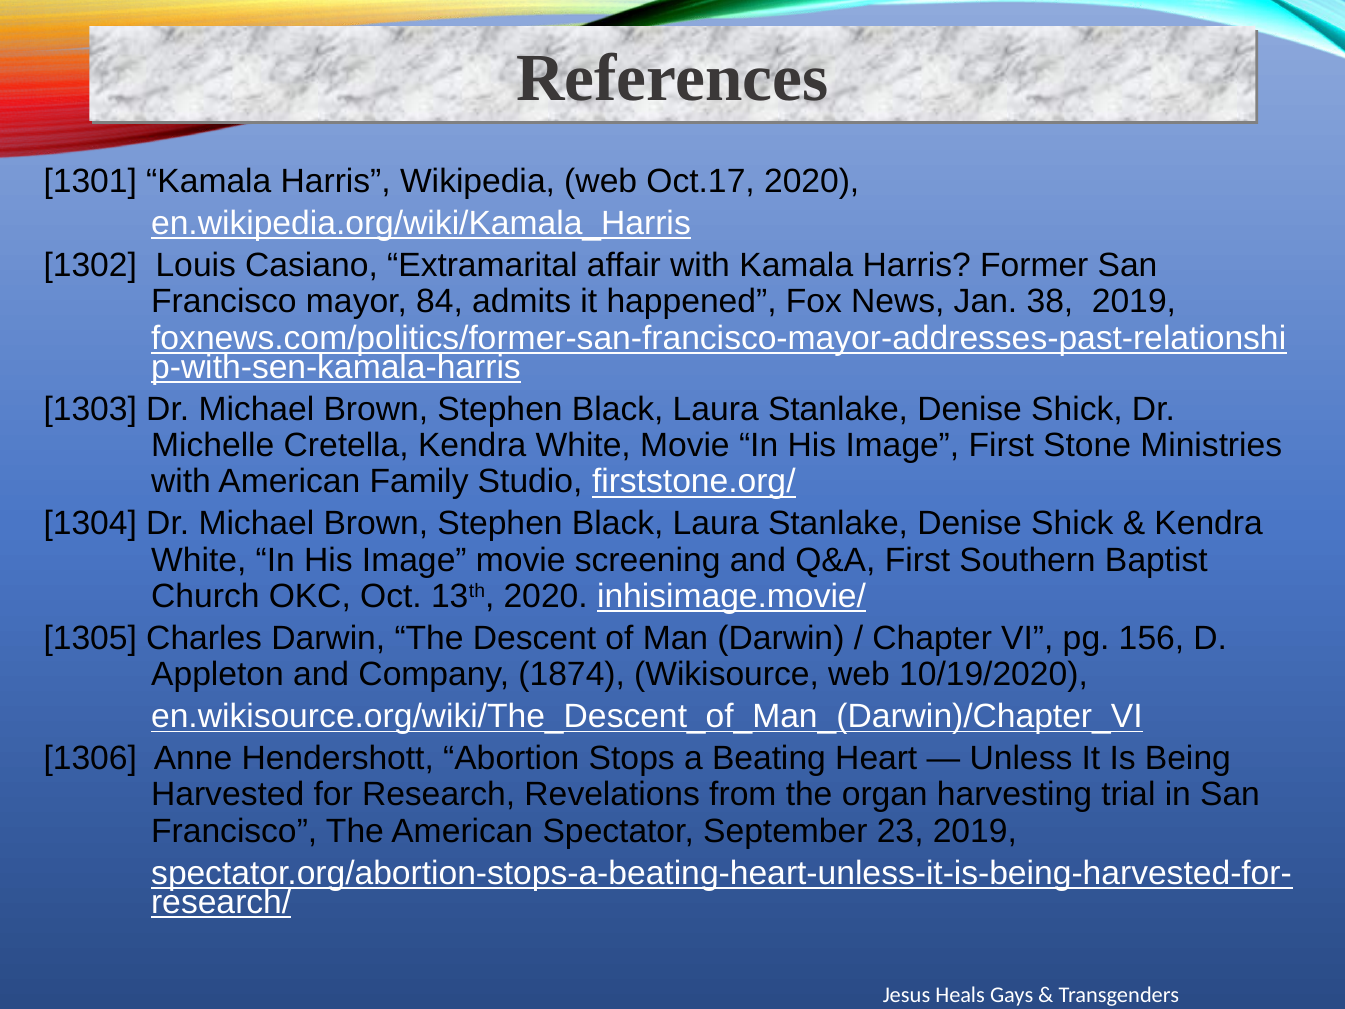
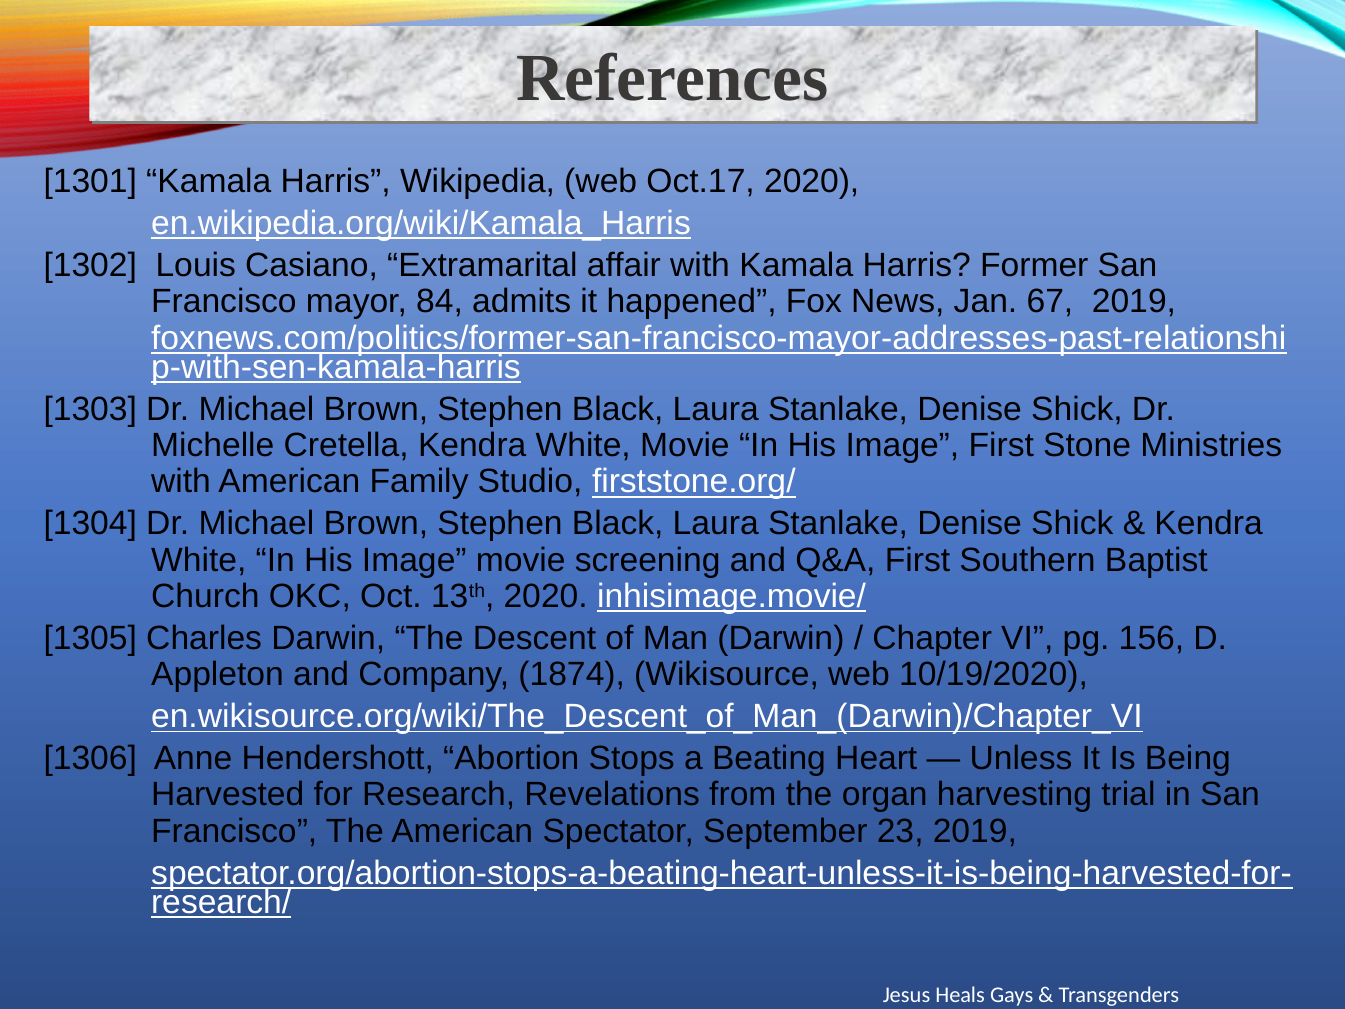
38: 38 -> 67 (1050, 302)
